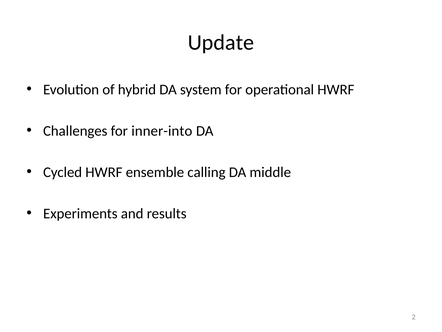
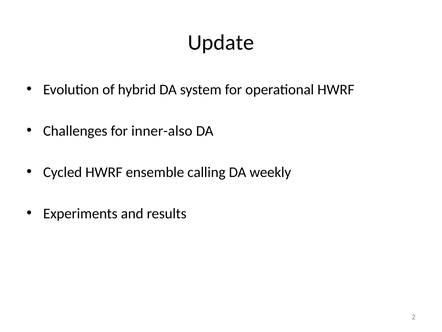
inner-into: inner-into -> inner-also (162, 131)
middle: middle -> weekly (270, 172)
